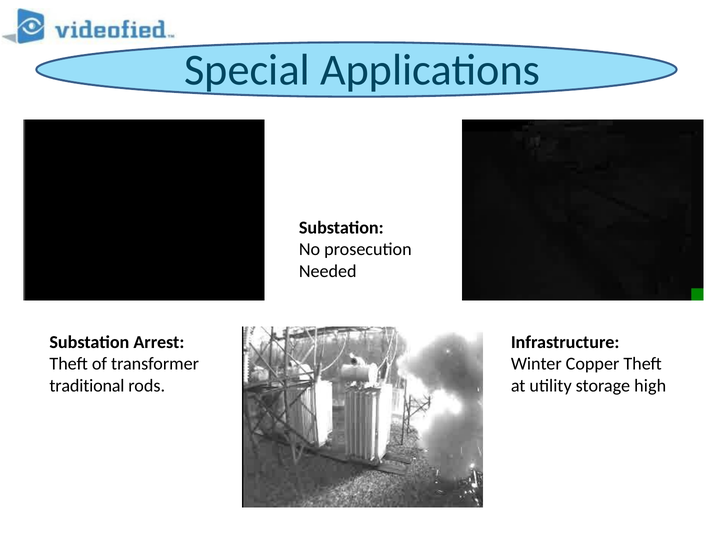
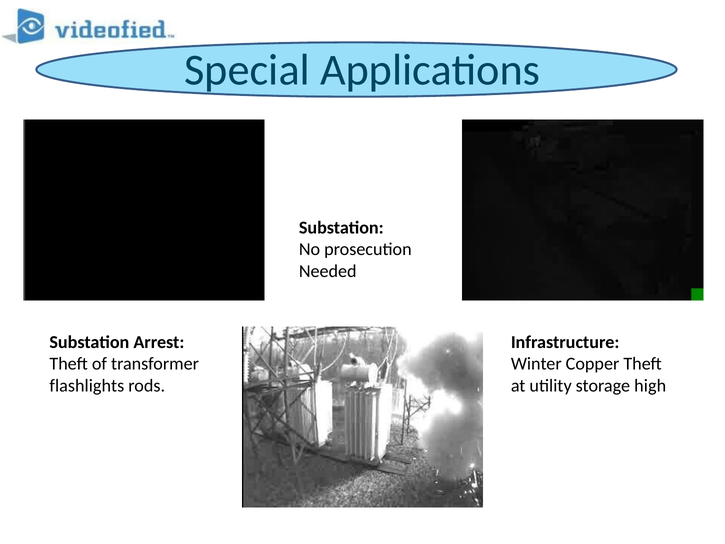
traditional: traditional -> flashlights (87, 385)
